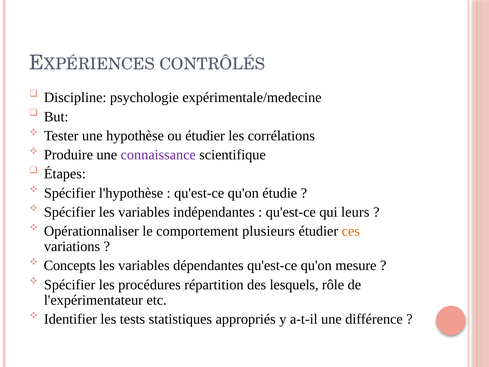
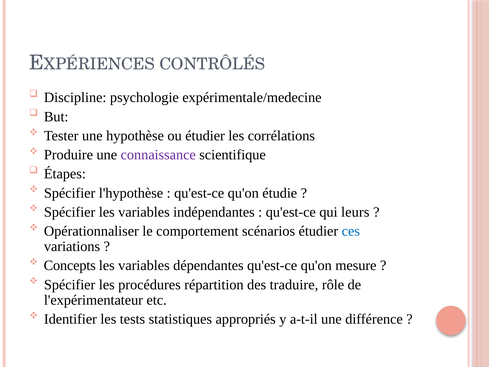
plusieurs: plusieurs -> scénarios (269, 231)
ces colour: orange -> blue (351, 231)
lesquels: lesquels -> traduire (294, 284)
